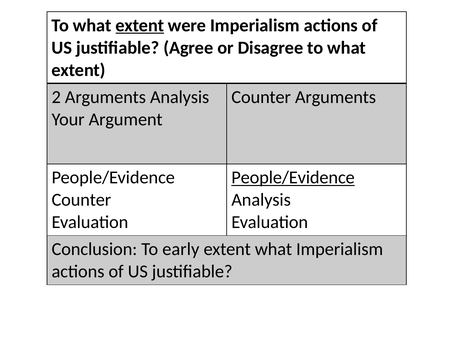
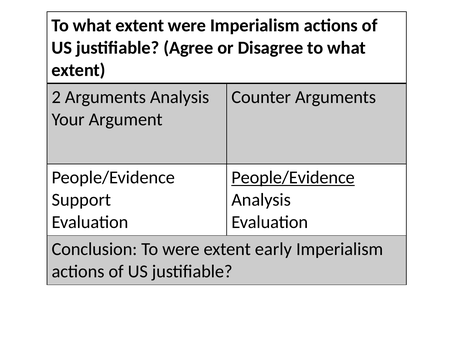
extent underline: present -> none (140, 25)
Counter: Counter -> Support (81, 200)
To early: early -> were (181, 249)
extent what: what -> early (273, 249)
